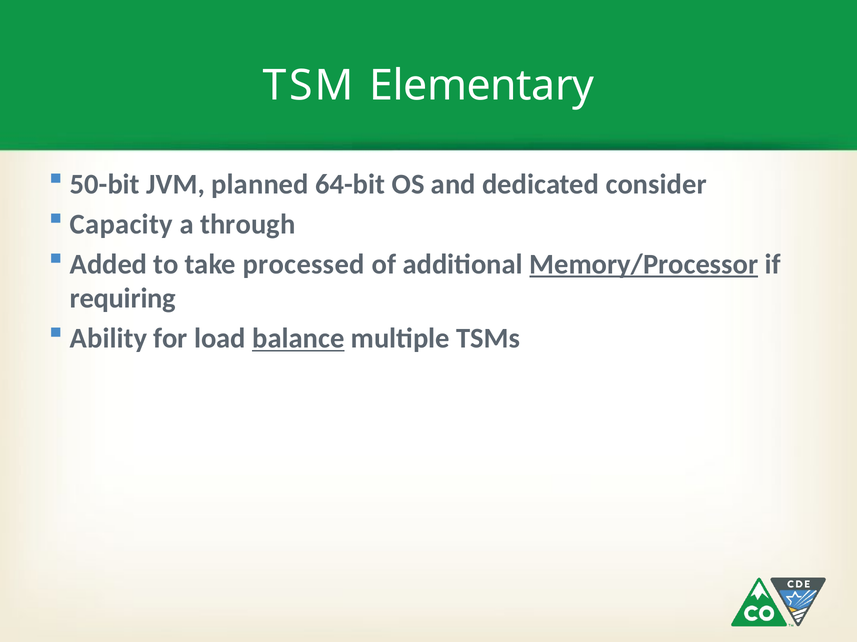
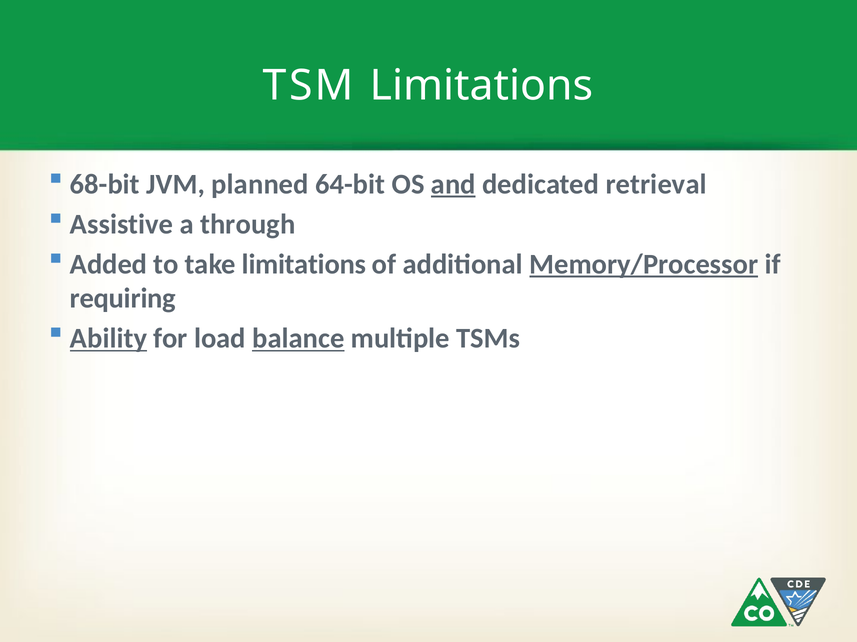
TSM Elementary: Elementary -> Limitations (482, 86)
50-bit: 50-bit -> 68-bit (105, 185)
and underline: none -> present (453, 185)
consider: consider -> retrieval (656, 185)
Capacity: Capacity -> Assistive (122, 225)
take processed: processed -> limitations (304, 265)
Ability underline: none -> present (108, 339)
